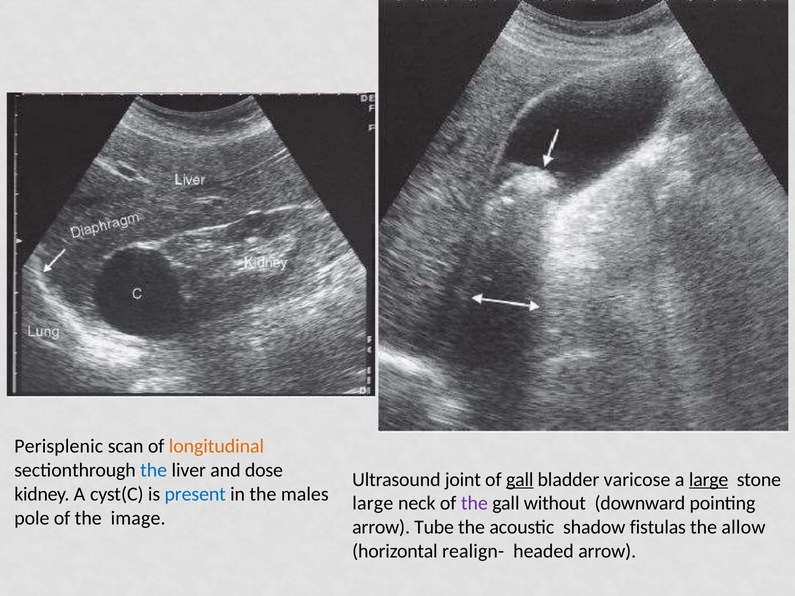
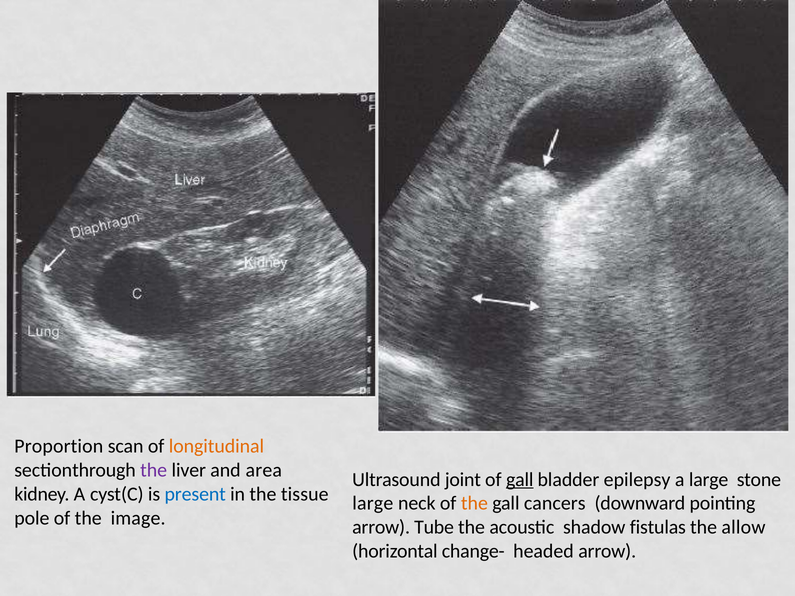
Perisplenic: Perisplenic -> Proportion (59, 447)
the colour: blue -> purple (154, 470)
dose: dose -> area (264, 470)
varicose: varicose -> epilepsy (637, 480)
large underline: present -> none (709, 480)
males: males -> tissue (305, 494)
the colour: purple -> orange (474, 504)
without: without -> cancers (555, 504)
realign-: realign- -> change- (473, 551)
